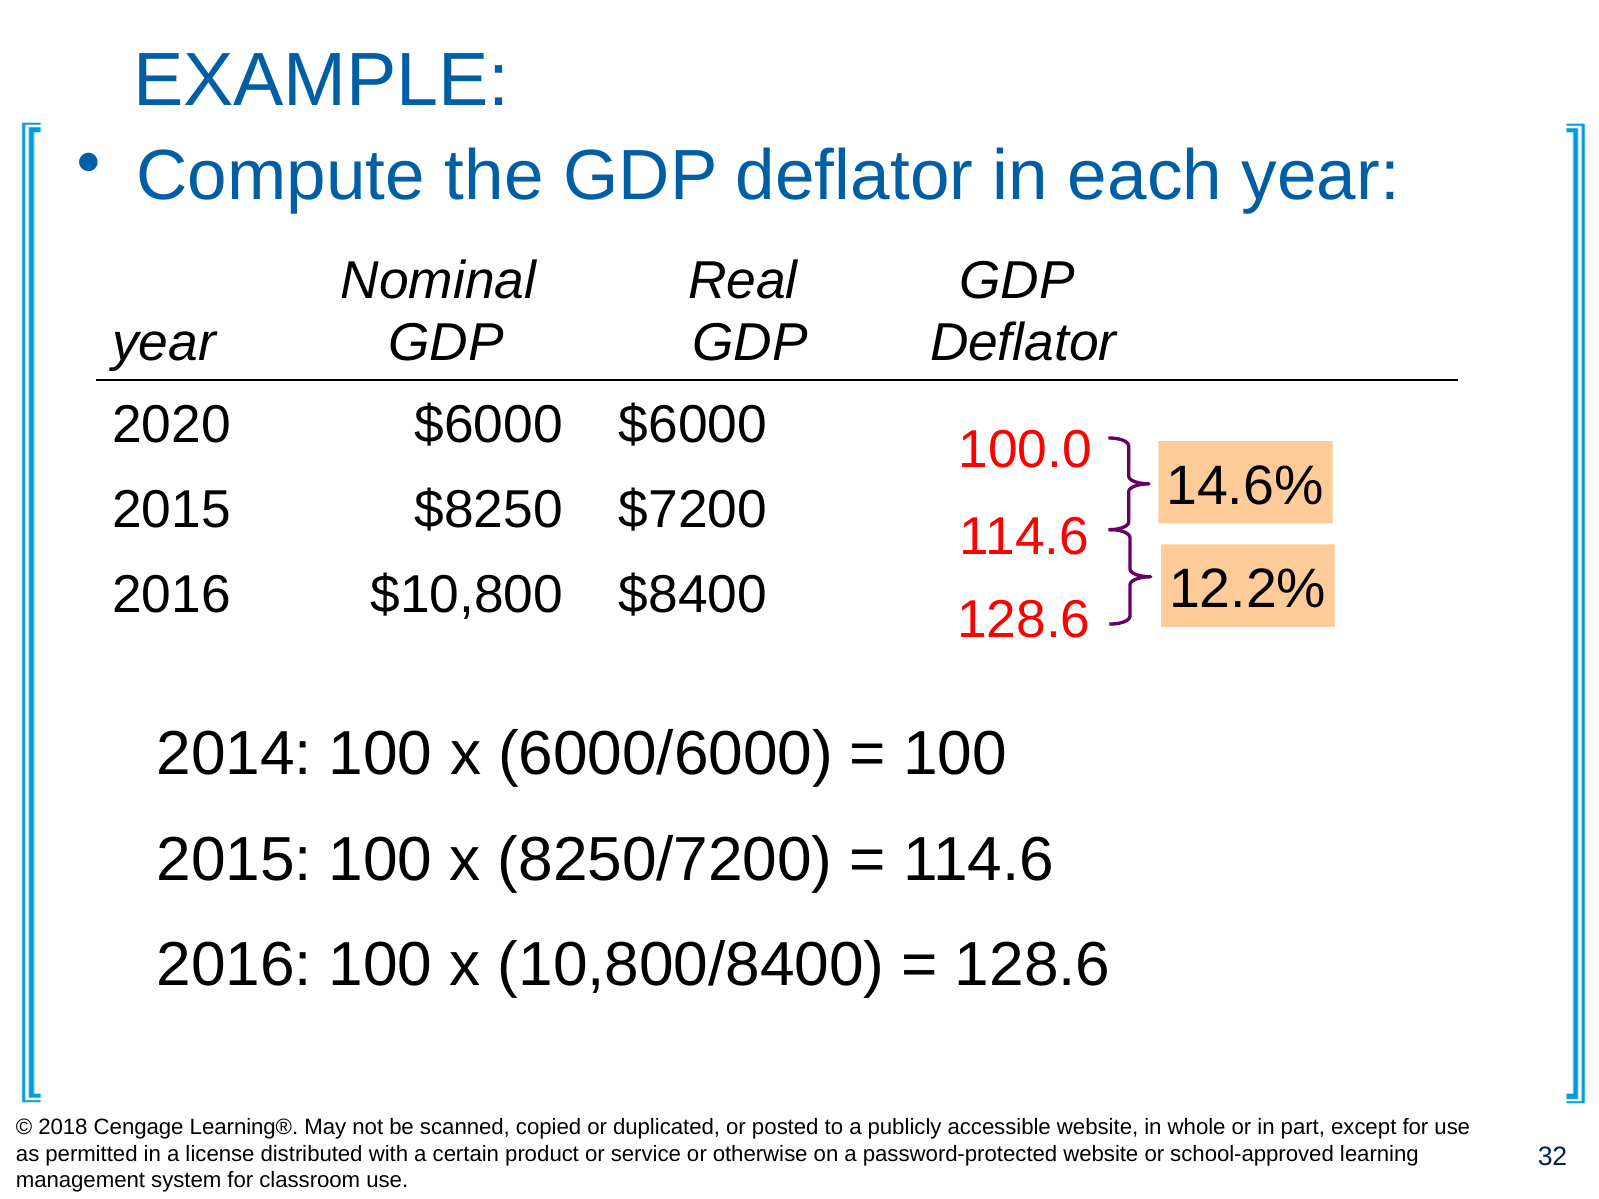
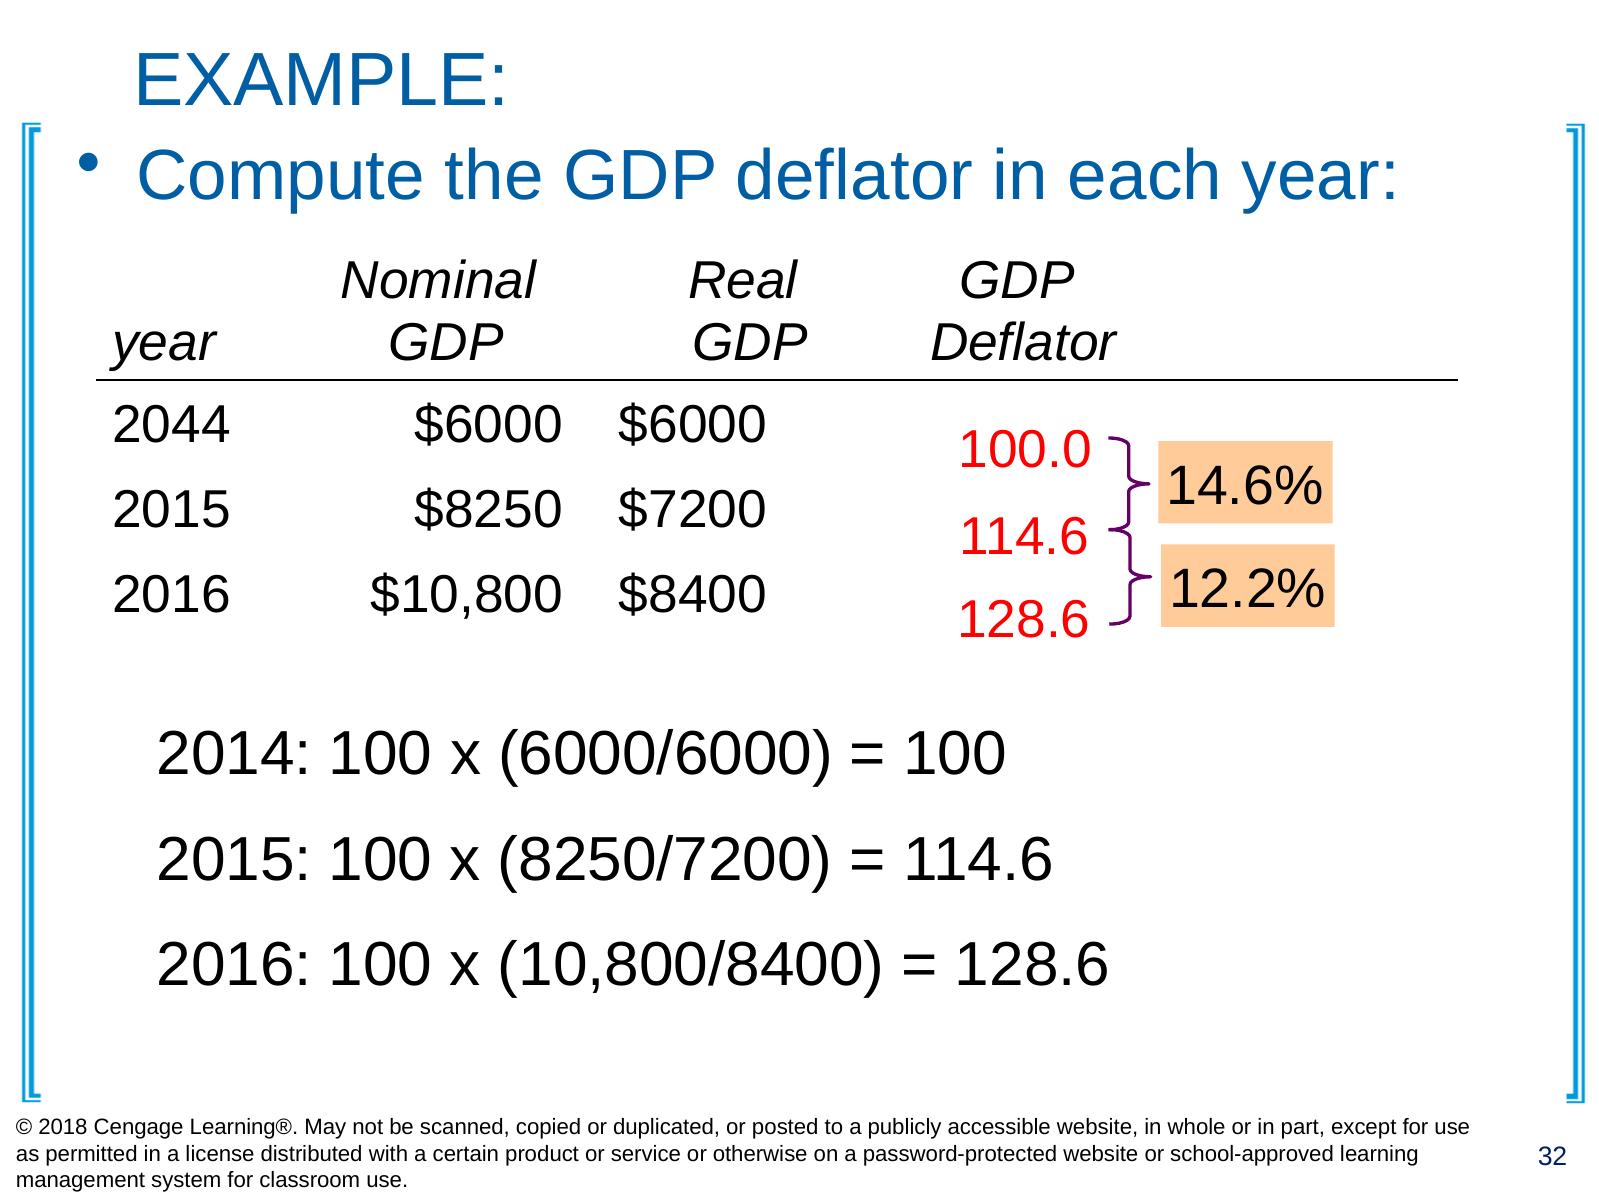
2020: 2020 -> 2044 (172, 425)
